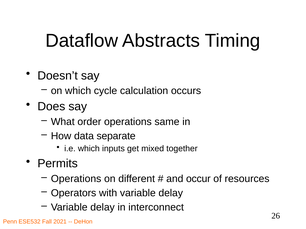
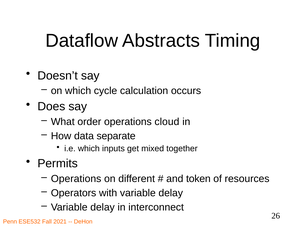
same: same -> cloud (167, 122)
occur: occur -> token (198, 179)
